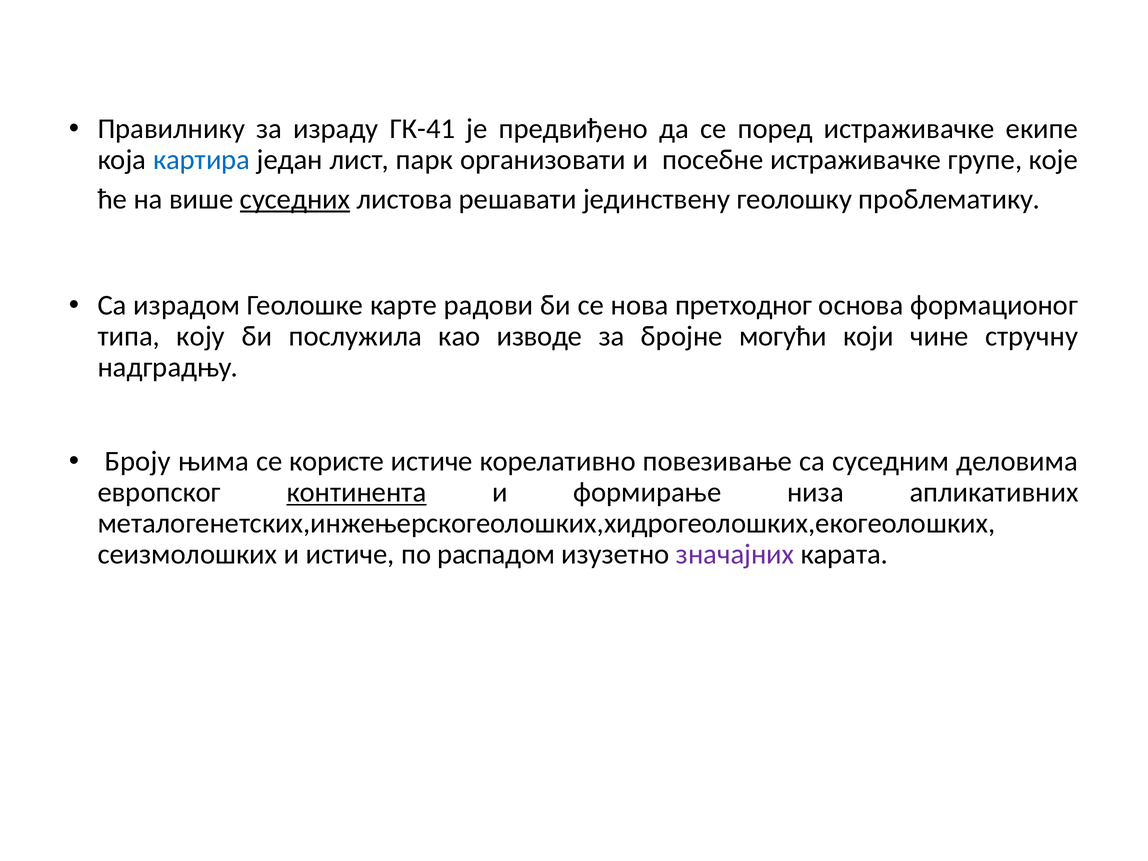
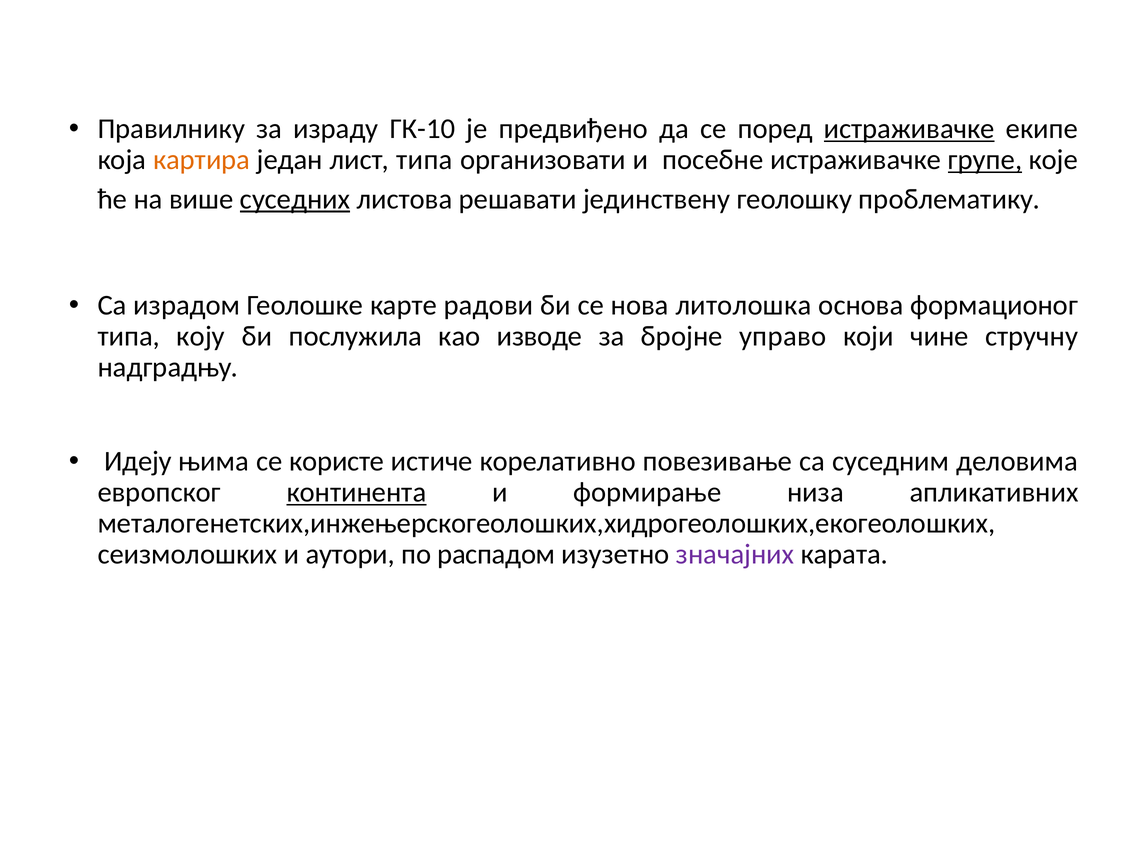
ГК-41: ГК-41 -> ГК-10 (422, 129)
истраживачке underline: none -> present (909, 129)
картира colour: blue -> orange (202, 160)
лист парк: парк -> типа (424, 160)
групе underline: none -> present (985, 160)
претходног: претходног -> литолошка (743, 305)
могући: могући -> управо (783, 336)
Броју: Броју -> Идеју (138, 461)
и истиче: истиче -> аутори (350, 554)
